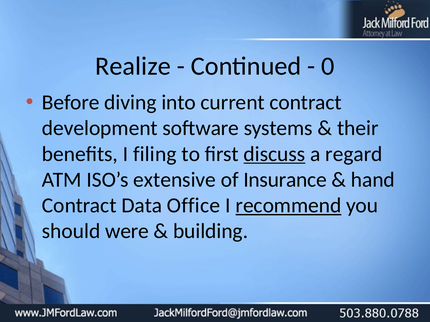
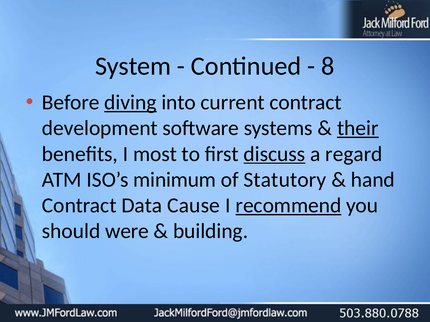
Realize: Realize -> System (133, 66)
0: 0 -> 8 (328, 66)
diving underline: none -> present (130, 103)
their underline: none -> present (358, 128)
filing: filing -> most (155, 154)
extensive: extensive -> minimum (175, 180)
Insurance: Insurance -> Statutory (285, 180)
Office: Office -> Cause (194, 206)
